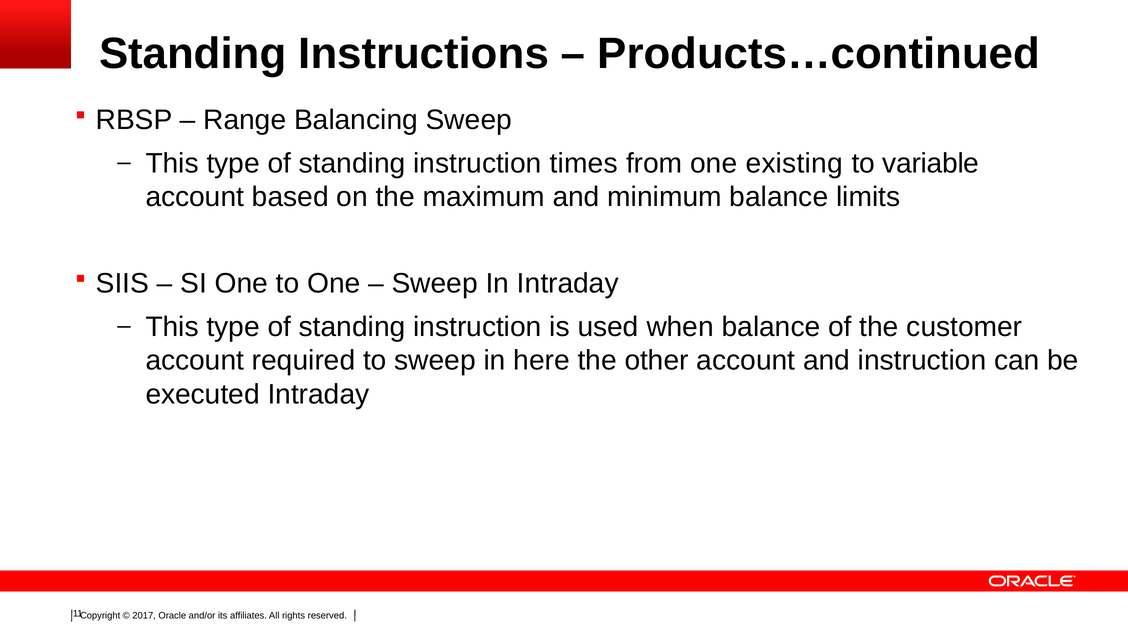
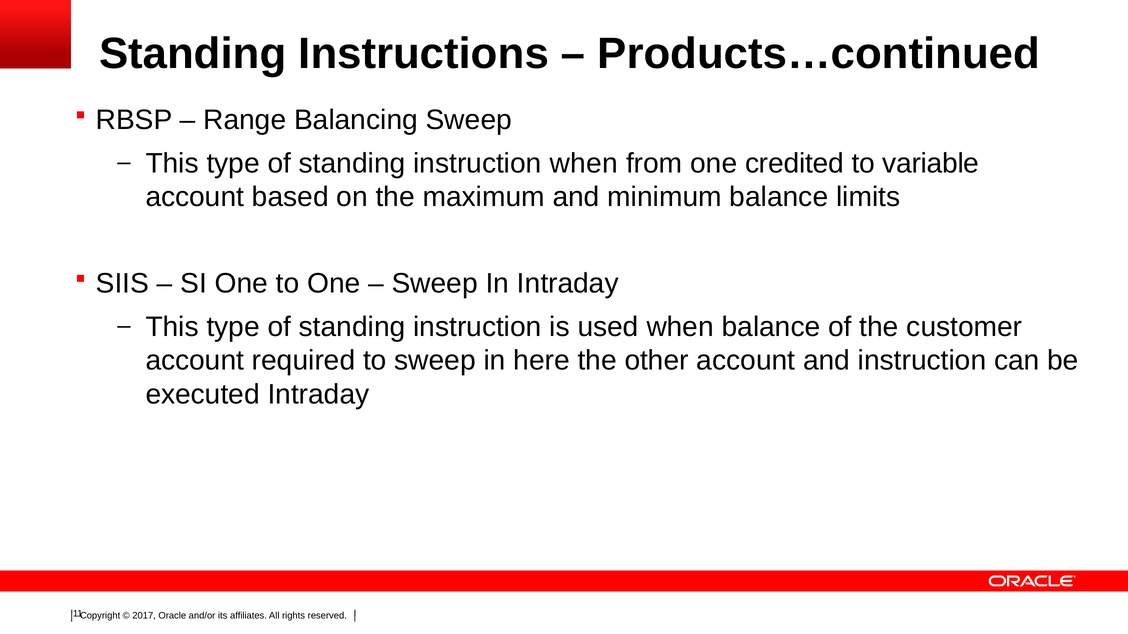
instruction times: times -> when (584, 163)
existing: existing -> credited (795, 163)
